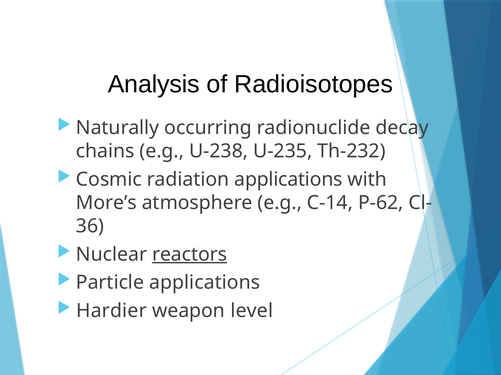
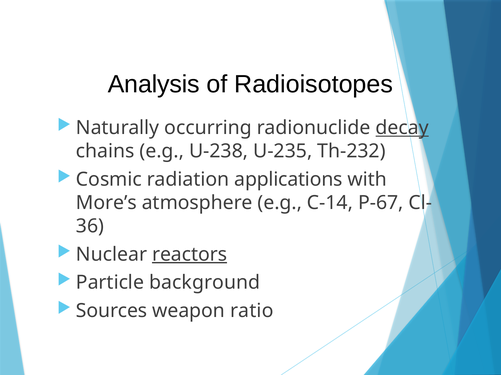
decay underline: none -> present (402, 128)
P-62: P-62 -> P-67 (381, 203)
Particle applications: applications -> background (205, 283)
Hardier: Hardier -> Sources (112, 311)
level: level -> ratio (252, 311)
